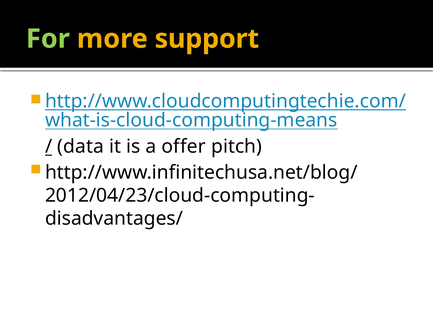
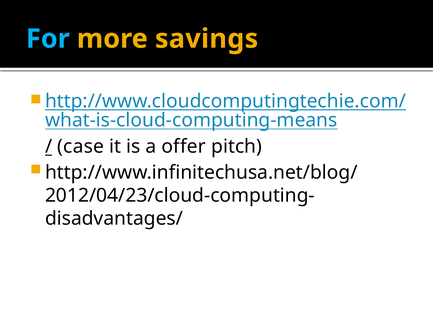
For colour: light green -> light blue (48, 39)
support: support -> savings (207, 39)
data: data -> case (81, 147)
